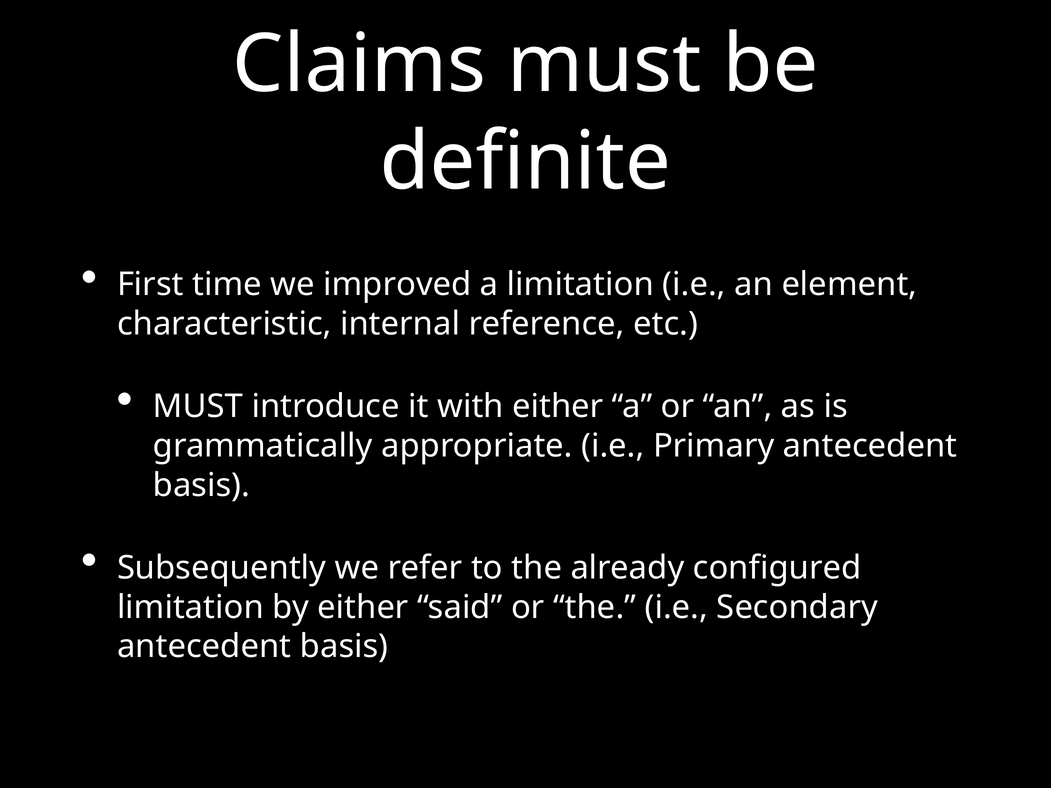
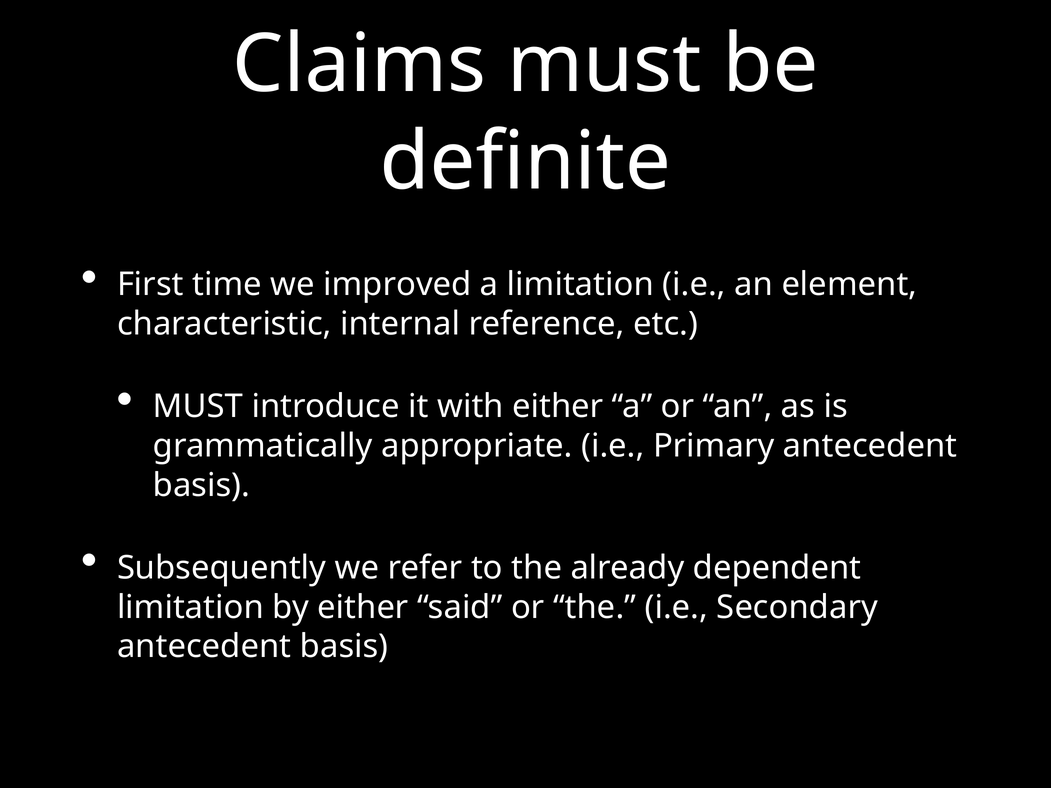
configured: configured -> dependent (777, 568)
